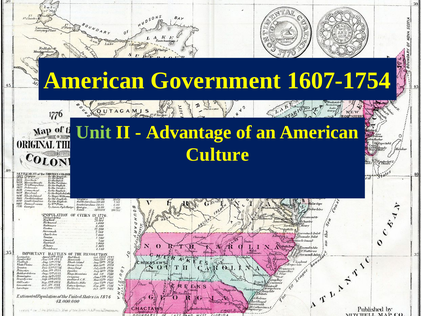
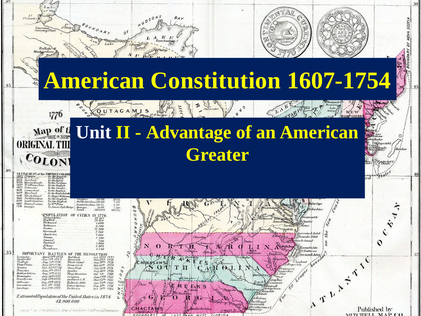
Government: Government -> Constitution (216, 81)
Unit colour: light green -> white (94, 132)
Culture: Culture -> Greater (217, 155)
